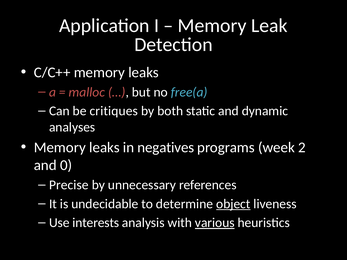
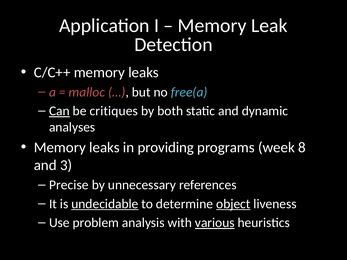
Can underline: none -> present (59, 111)
negatives: negatives -> providing (166, 148)
2: 2 -> 8 (302, 148)
0: 0 -> 3 (66, 165)
undecidable underline: none -> present (105, 204)
interests: interests -> problem (96, 223)
